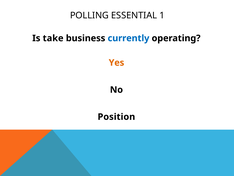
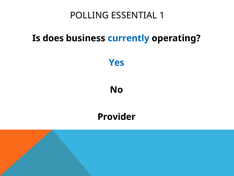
take: take -> does (53, 38)
Yes colour: orange -> blue (116, 63)
Position: Position -> Provider (116, 117)
